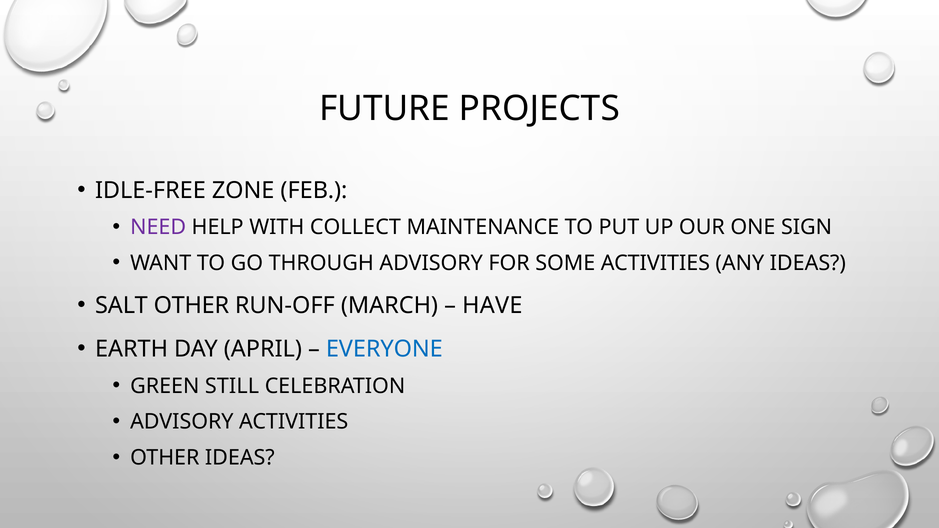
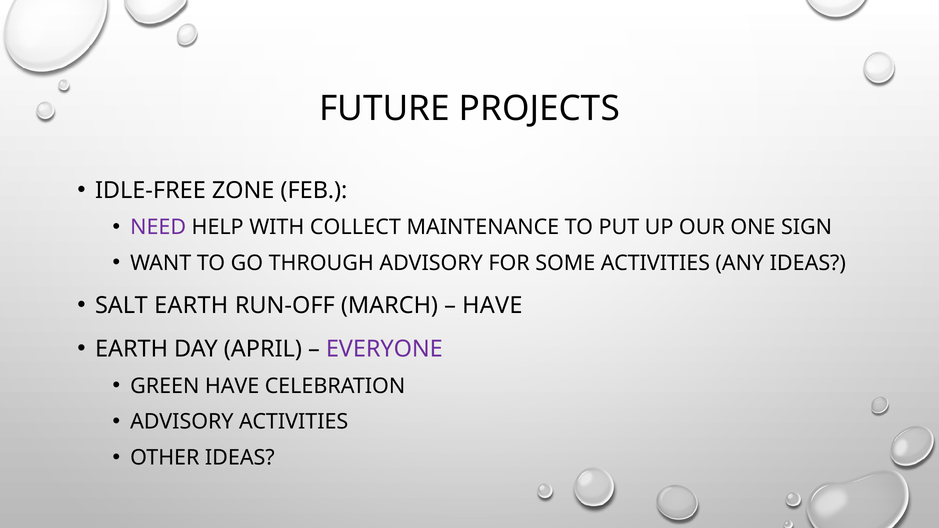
SALT OTHER: OTHER -> EARTH (191, 306)
EVERYONE colour: blue -> purple (384, 349)
GREEN STILL: STILL -> HAVE (232, 386)
